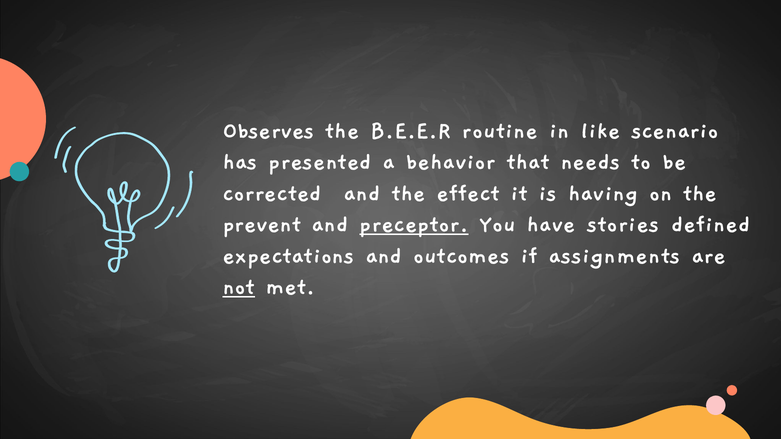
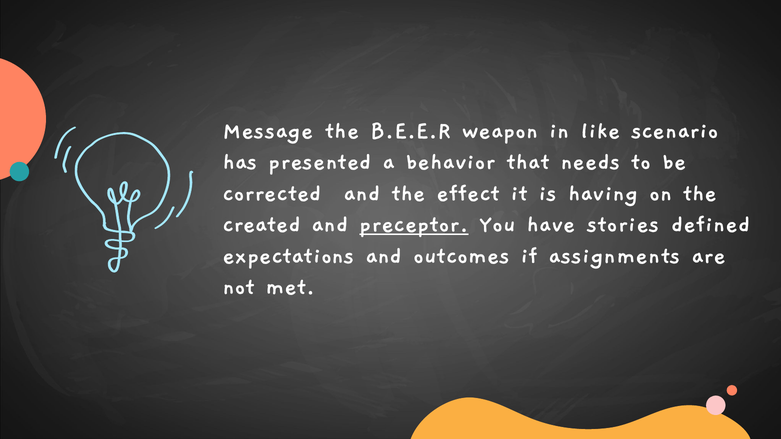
Observes: Observes -> Message (268, 130)
routine: routine -> weapon (500, 130)
prevent: prevent -> created (262, 223)
not underline: present -> none (239, 286)
